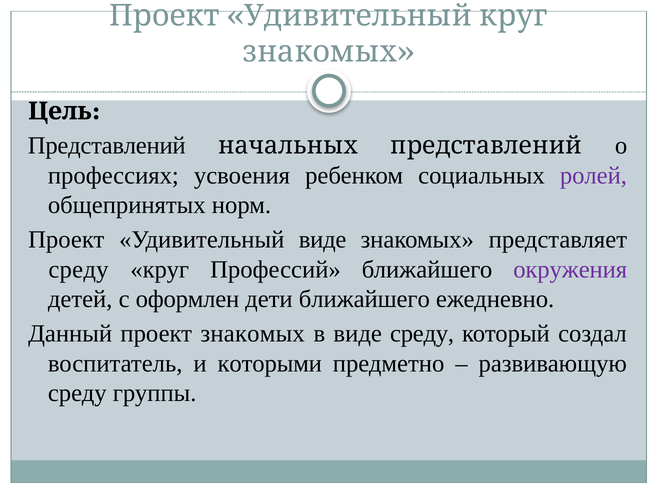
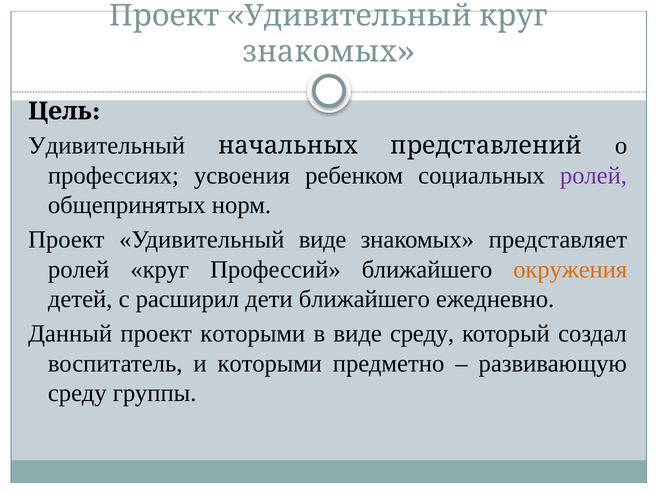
Представлений: Представлений -> Удивительный (107, 146)
среду: среду -> ролей (79, 269)
окружения colour: purple -> orange (570, 269)
оформлен: оформлен -> расширил (187, 299)
проект знакомых: знакомых -> которыми (253, 333)
